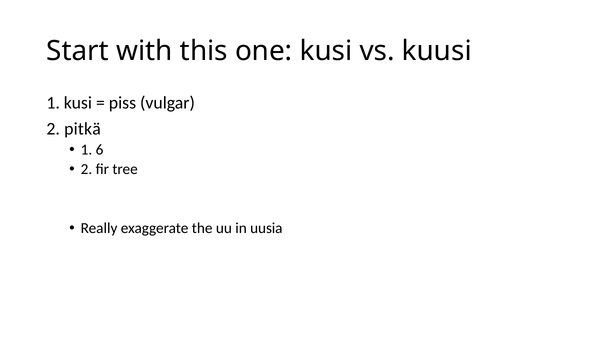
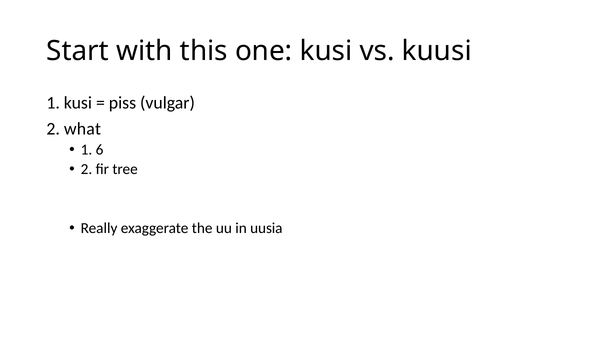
pitkä: pitkä -> what (82, 128)
